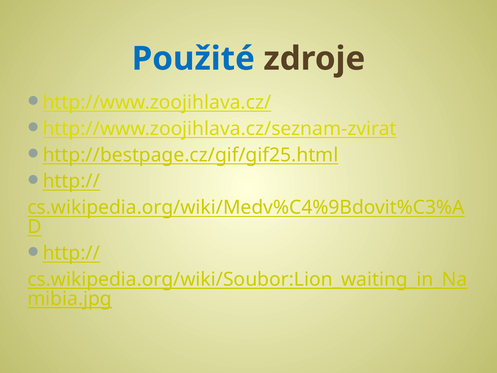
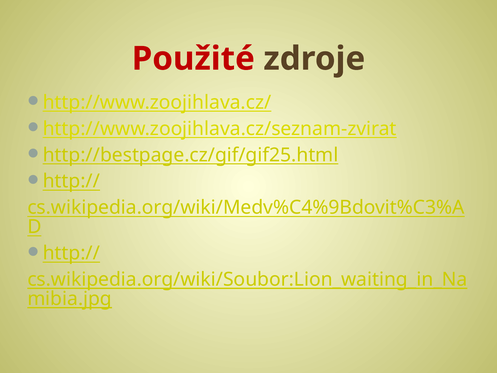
Použité colour: blue -> red (193, 59)
